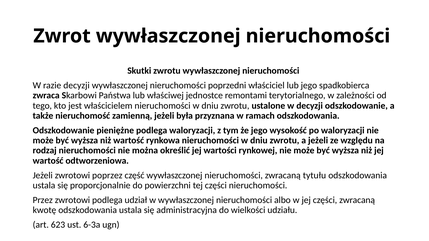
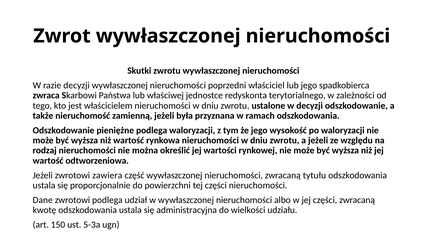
remontami: remontami -> redyskonta (246, 96)
poprzez: poprzez -> zawiera (107, 175)
Przez: Przez -> Dane (43, 200)
623: 623 -> 150 (58, 225)
6-3a: 6-3a -> 5-3a (92, 225)
